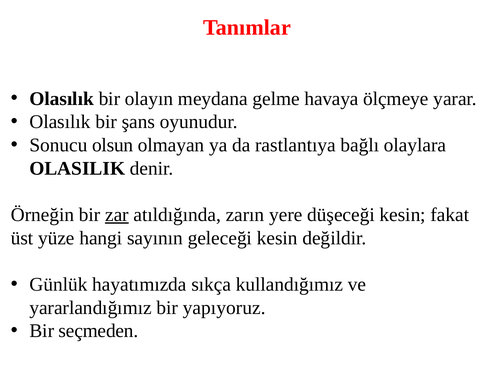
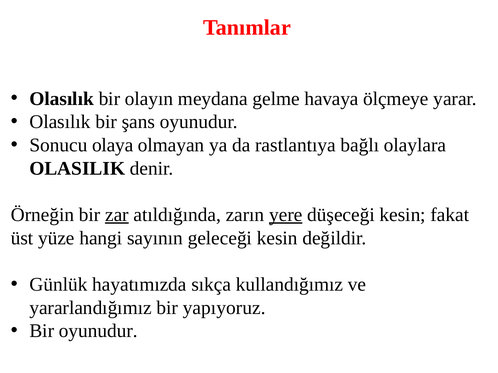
olsun: olsun -> olaya (113, 145)
yere underline: none -> present (286, 215)
Bir seçmeden: seçmeden -> oyunudur (98, 331)
